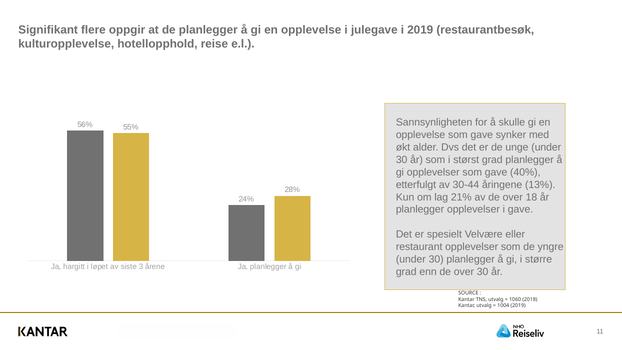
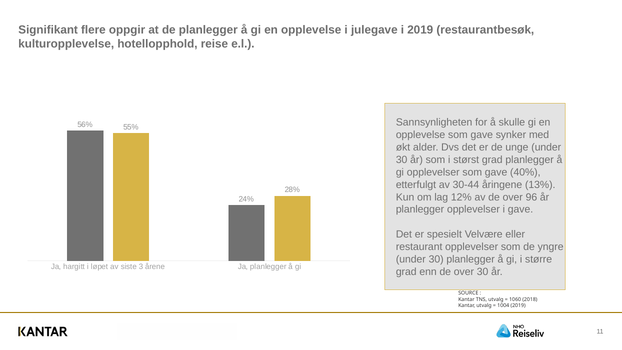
21%: 21% -> 12% (461, 197)
18: 18 -> 96 (531, 197)
